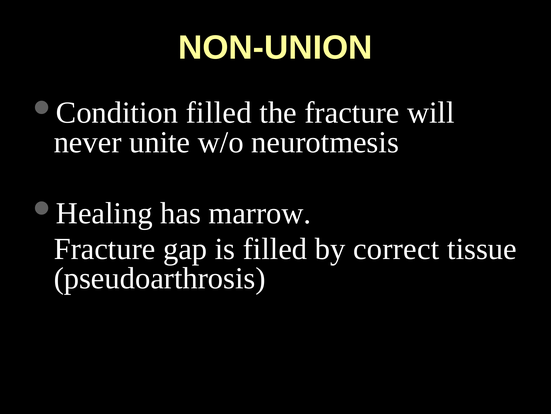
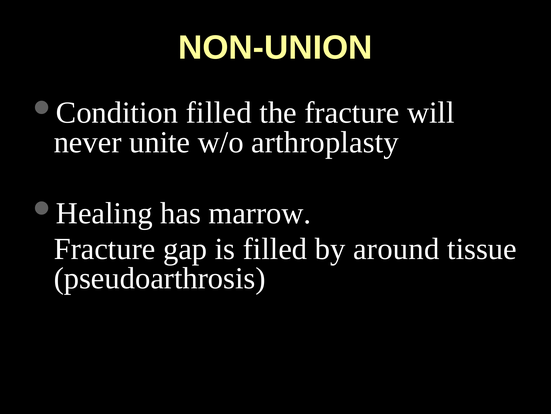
neurotmesis: neurotmesis -> arthroplasty (325, 142)
correct: correct -> around (396, 248)
